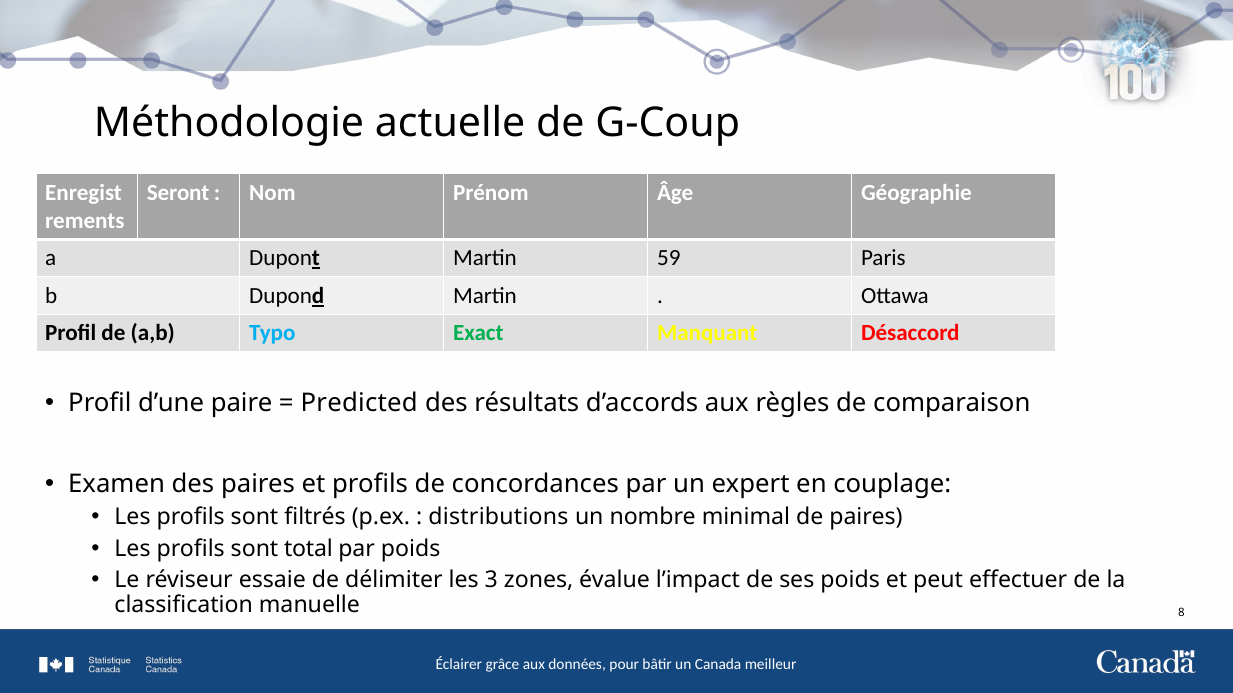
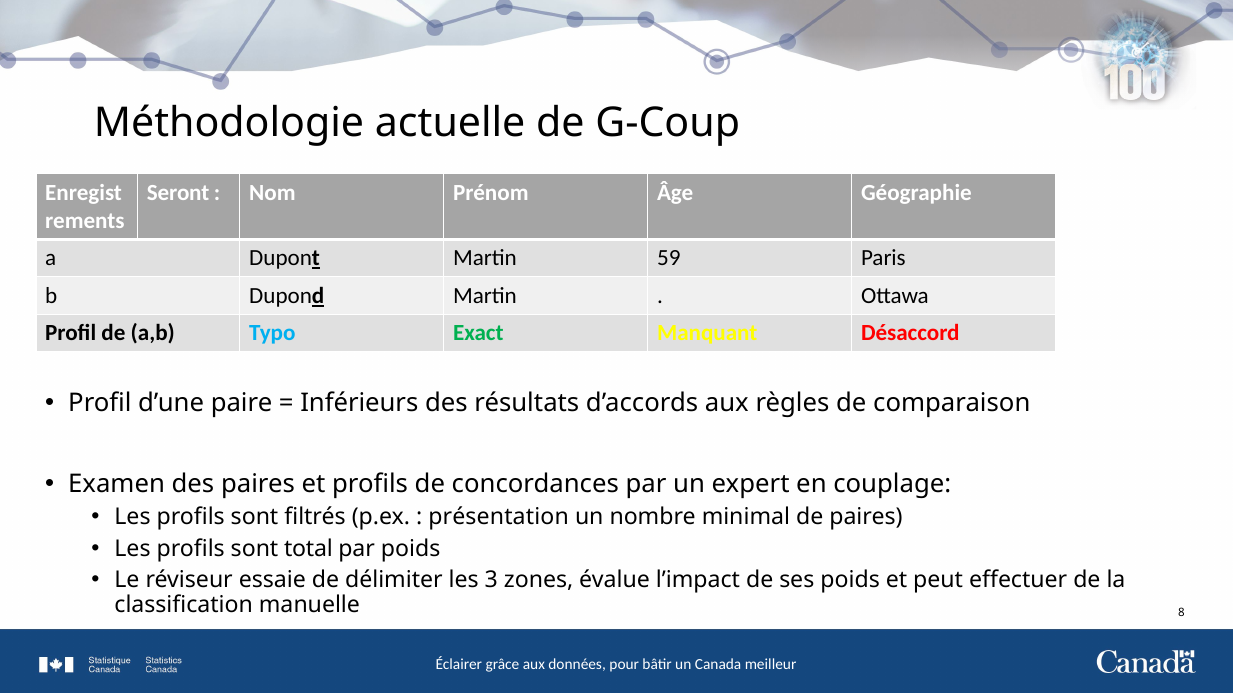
Predicted: Predicted -> Inférieurs (359, 404)
distributions: distributions -> présentation (499, 518)
